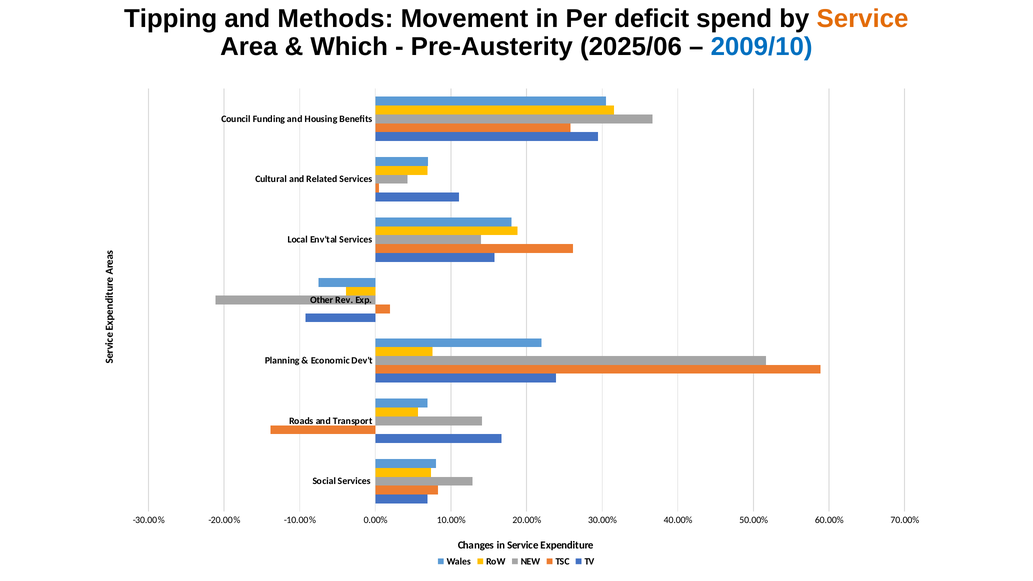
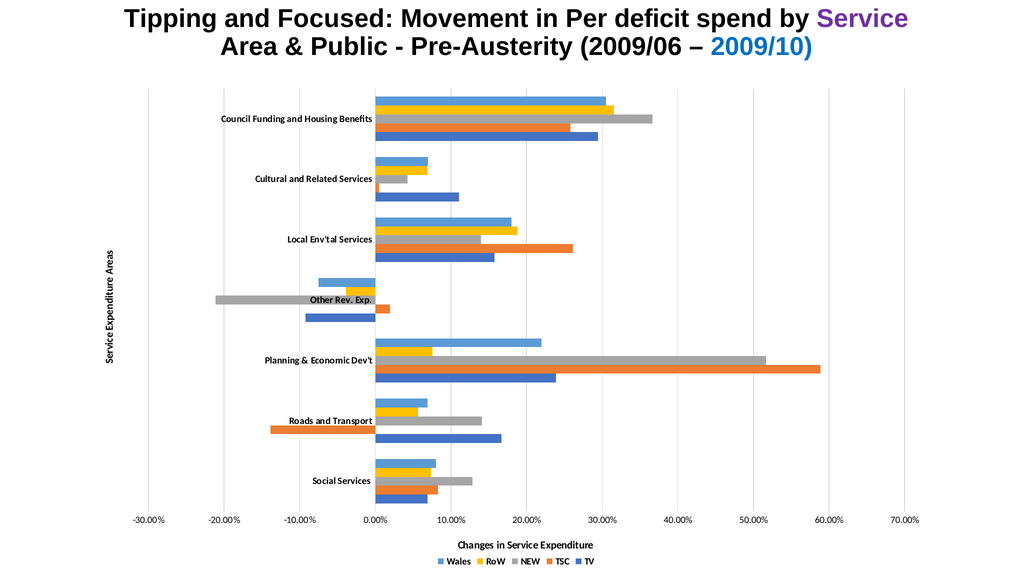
Methods: Methods -> Focused (335, 19)
Service colour: orange -> purple (863, 19)
Which: Which -> Public (349, 47)
2025/06: 2025/06 -> 2009/06 (631, 47)
